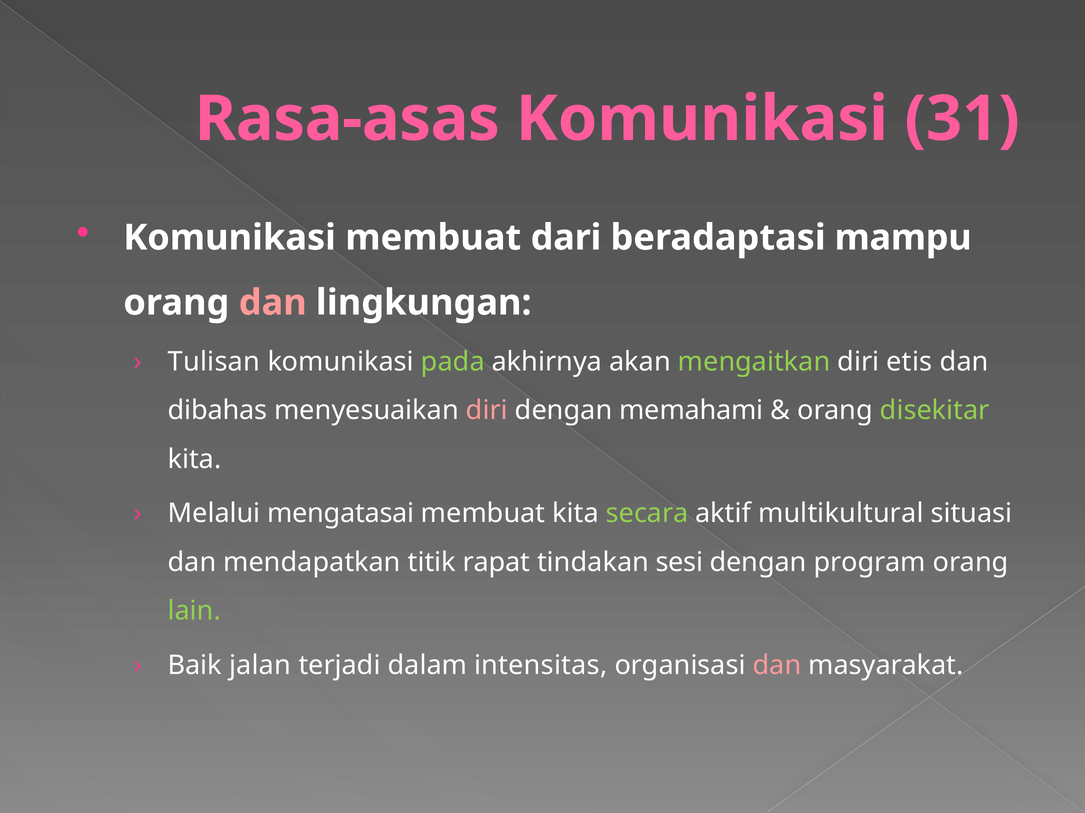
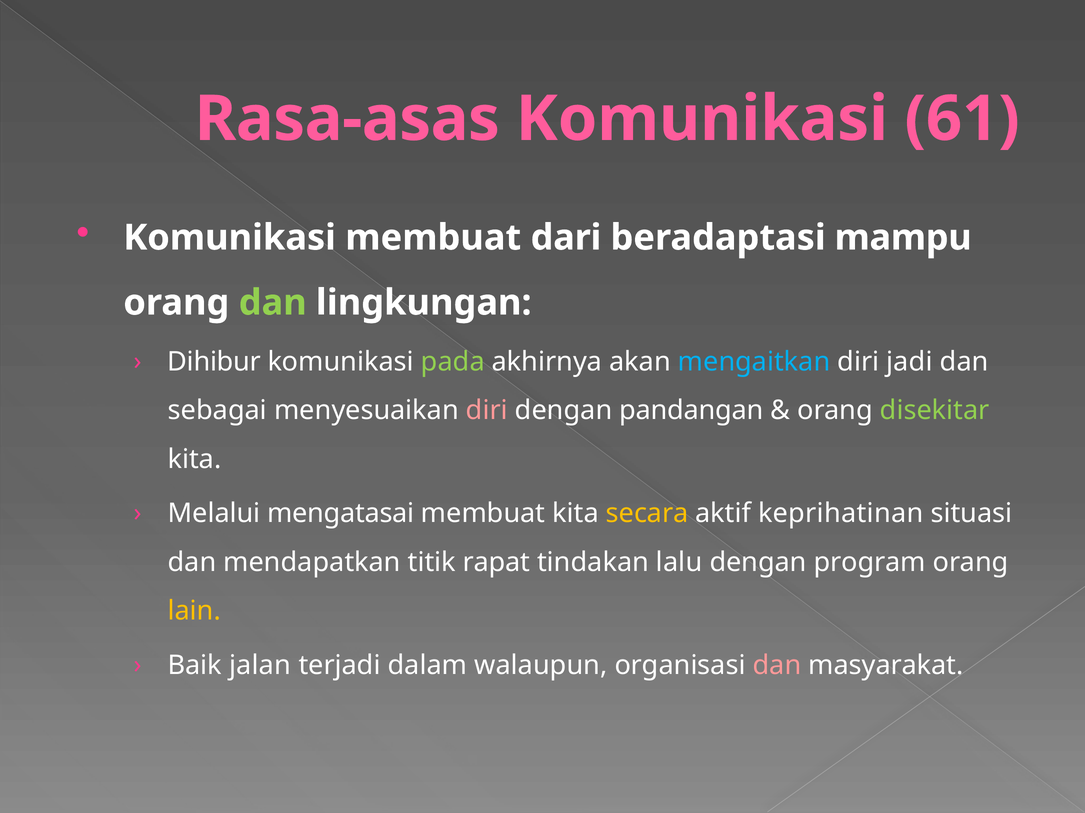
31: 31 -> 61 (962, 119)
dan colour: pink -> light green (273, 303)
Tulisan: Tulisan -> Dihibur (214, 362)
mengaitkan colour: light green -> light blue (754, 362)
etis: etis -> jadi (909, 362)
dibahas: dibahas -> sebagai (217, 411)
memahami: memahami -> pandangan (691, 411)
secara colour: light green -> yellow (647, 514)
multikultural: multikultural -> keprihatinan (841, 514)
sesi: sesi -> lalu (679, 563)
lain colour: light green -> yellow (194, 612)
intensitas: intensitas -> walaupun (541, 666)
